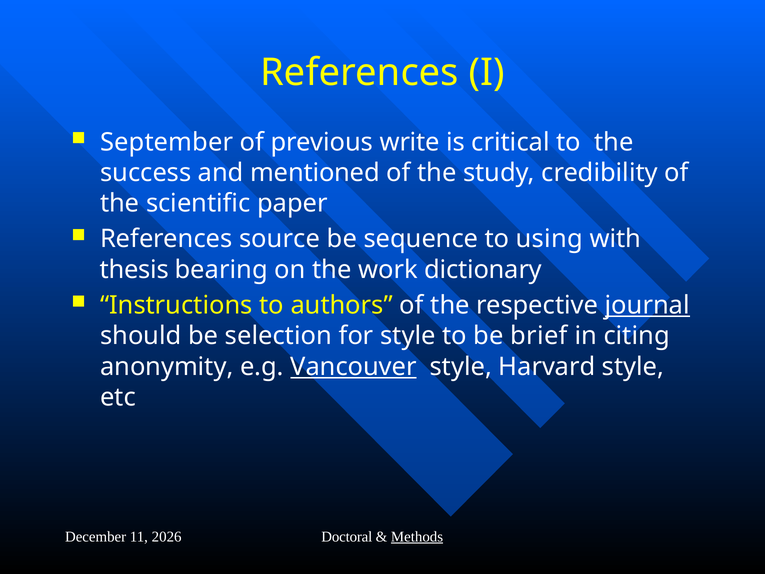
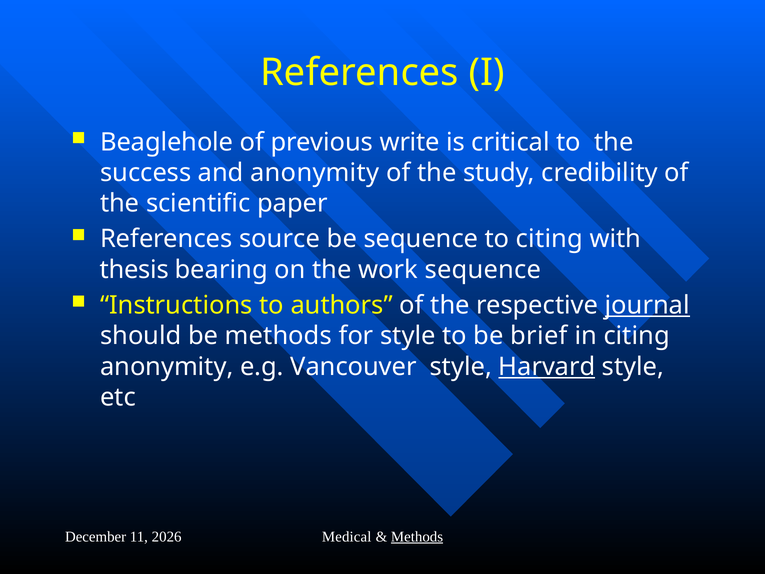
September: September -> Beaglehole (167, 142)
and mentioned: mentioned -> anonymity (315, 173)
to using: using -> citing (549, 239)
work dictionary: dictionary -> sequence (483, 270)
be selection: selection -> methods (278, 336)
Vancouver underline: present -> none (353, 366)
Harvard underline: none -> present (547, 366)
Doctoral: Doctoral -> Medical (347, 537)
